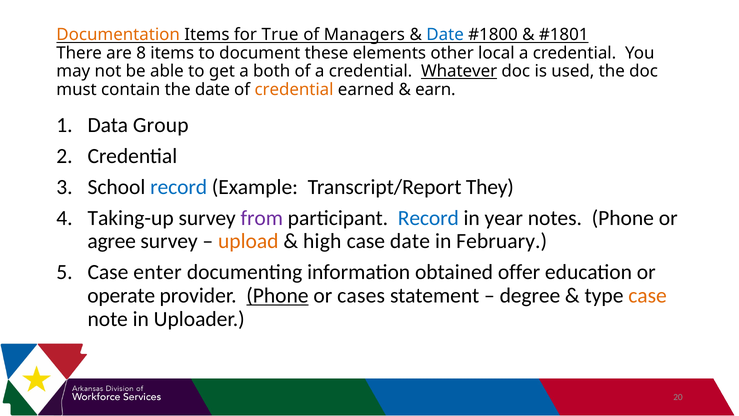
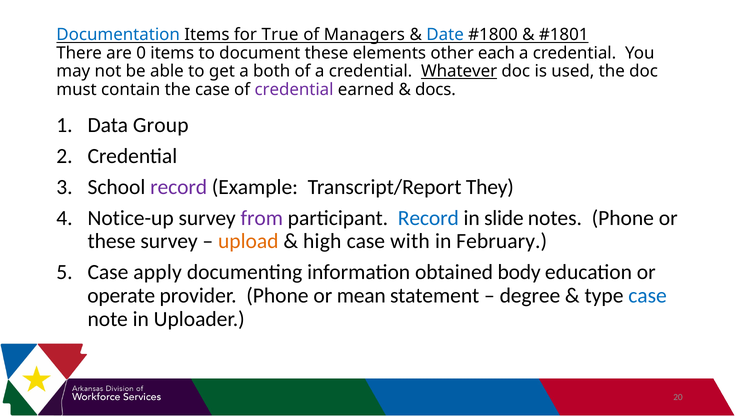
Documentation colour: orange -> blue (118, 35)
8: 8 -> 0 (141, 53)
local: local -> each (496, 53)
the date: date -> case (212, 90)
credential colour: orange -> purple (294, 90)
earn: earn -> docs (435, 90)
record colour: blue -> purple (179, 187)
Taking-up: Taking-up -> Notice-up (131, 218)
year: year -> slide (504, 218)
agree: agree -> these (112, 241)
case date: date -> with (410, 241)
enter: enter -> apply (158, 272)
offer: offer -> body (519, 272)
Phone underline: present -> none (277, 295)
cases: cases -> mean (361, 295)
case colour: orange -> blue (648, 295)
